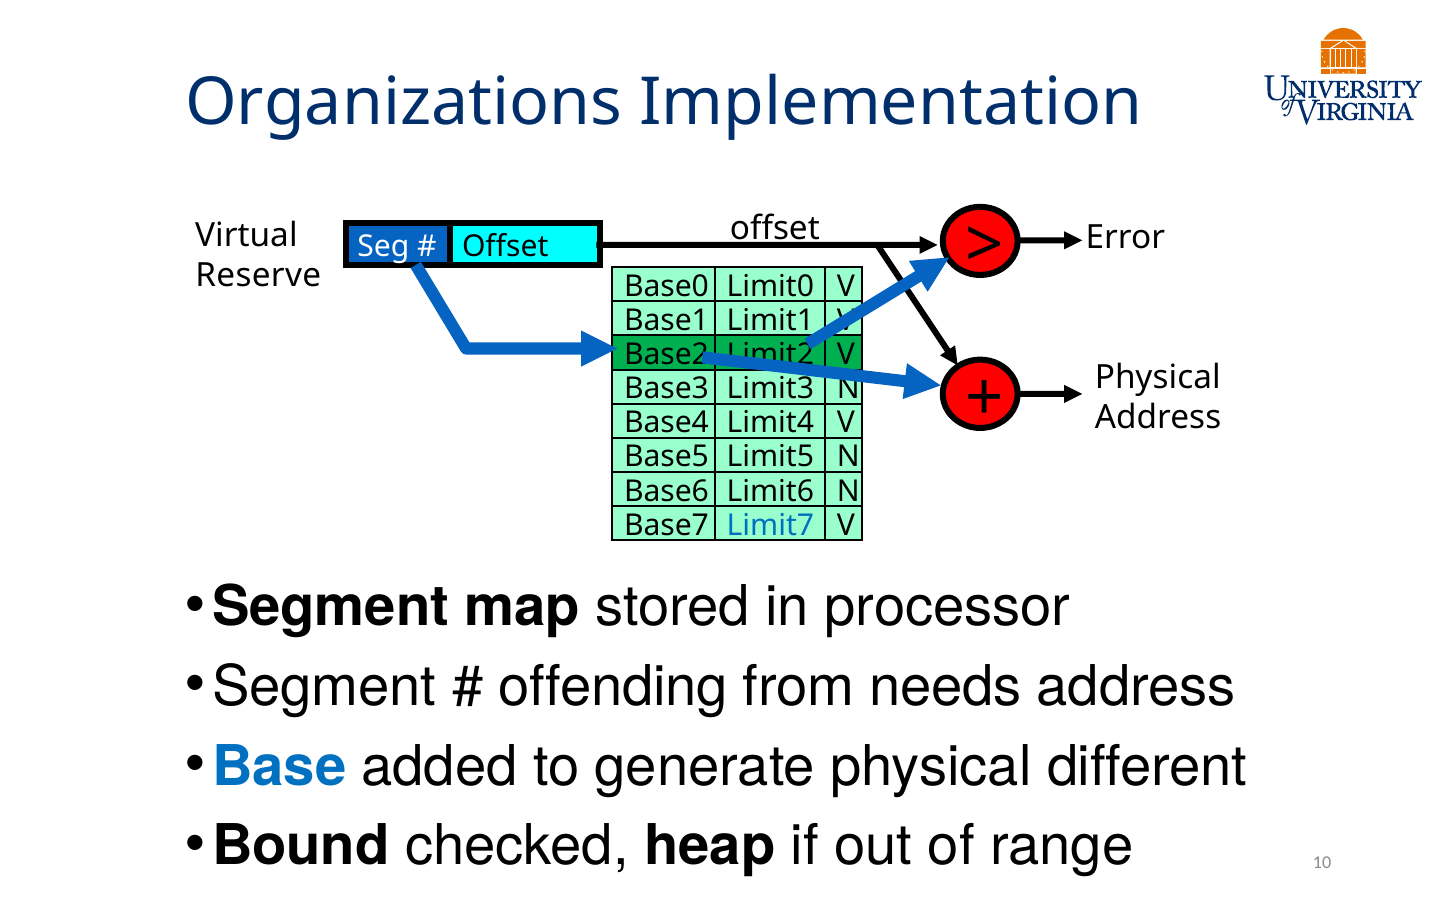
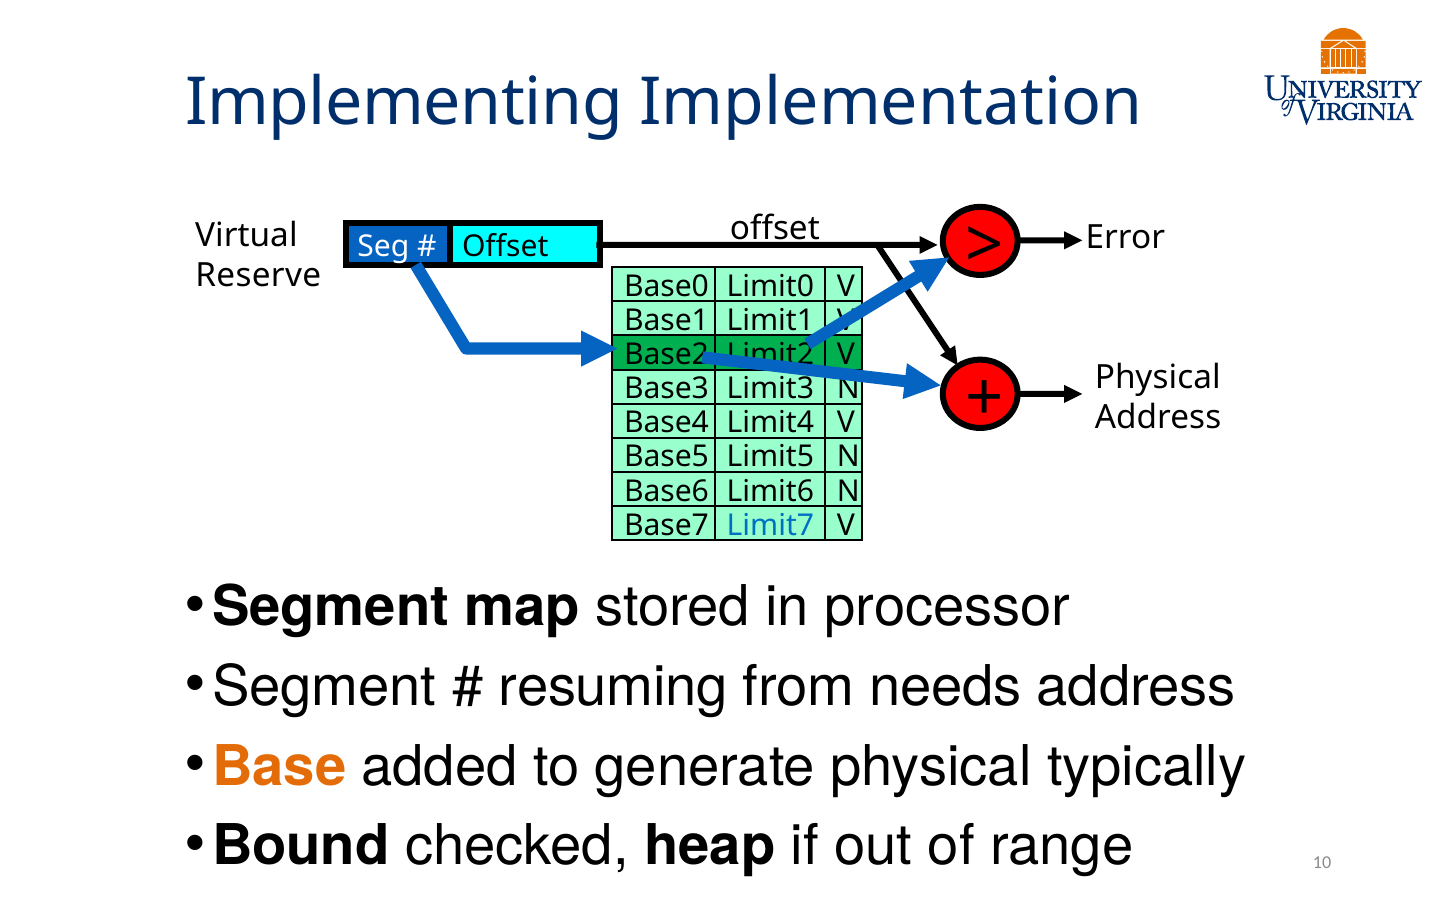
Organizations: Organizations -> Implementing (404, 103)
offending: offending -> resuming (613, 687)
Base colour: blue -> orange (279, 767)
different: different -> typically (1147, 767)
